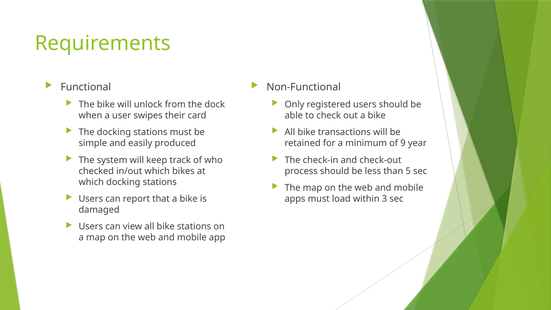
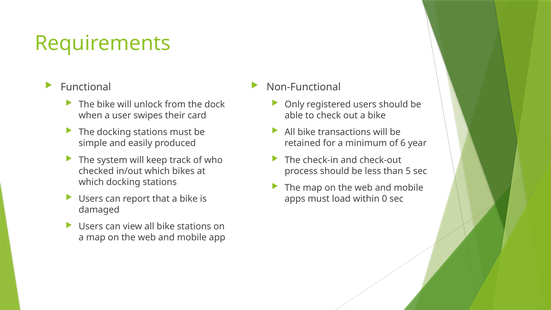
9: 9 -> 6 (403, 143)
3: 3 -> 0 (385, 199)
